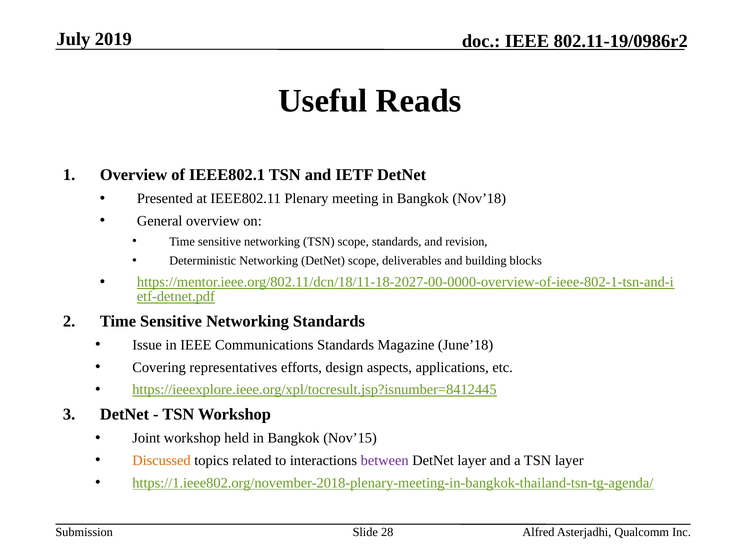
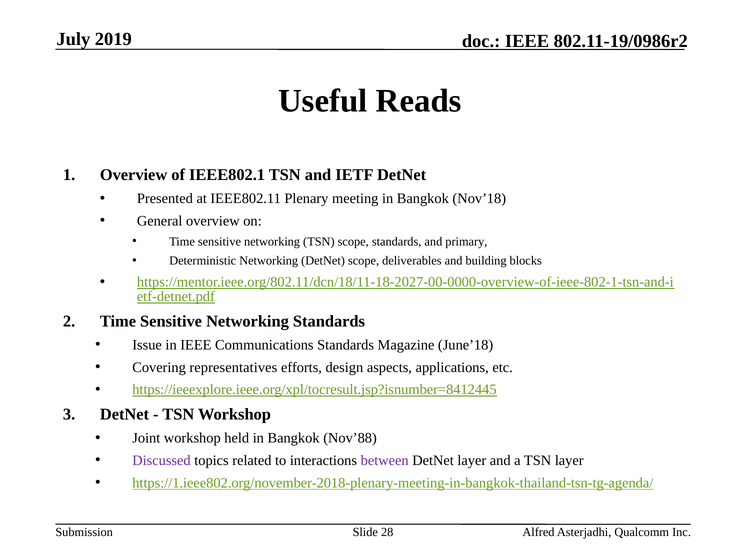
revision: revision -> primary (466, 241)
Nov’15: Nov’15 -> Nov’88 (350, 438)
Discussed colour: orange -> purple (161, 460)
